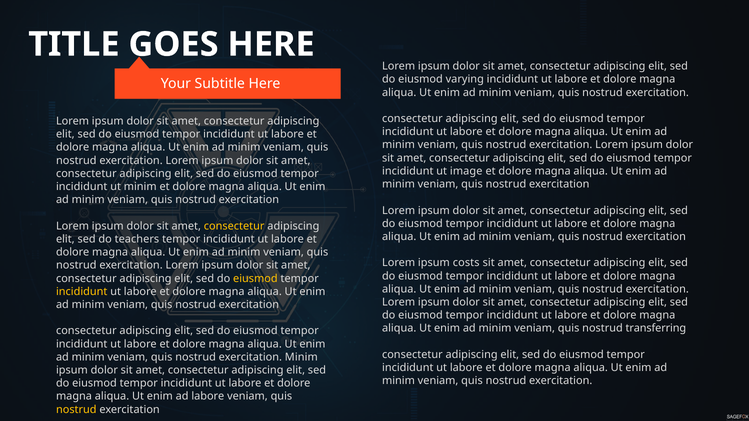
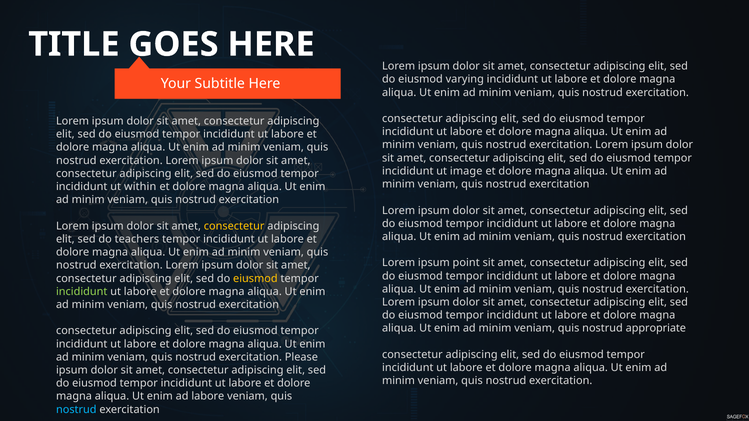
ut minim: minim -> within (140, 187)
costs: costs -> point (466, 263)
incididunt colour: yellow -> light green (82, 292)
transferring: transferring -> appropriate (656, 329)
exercitation Minim: Minim -> Please (301, 357)
nostrud colour: yellow -> light blue (76, 410)
